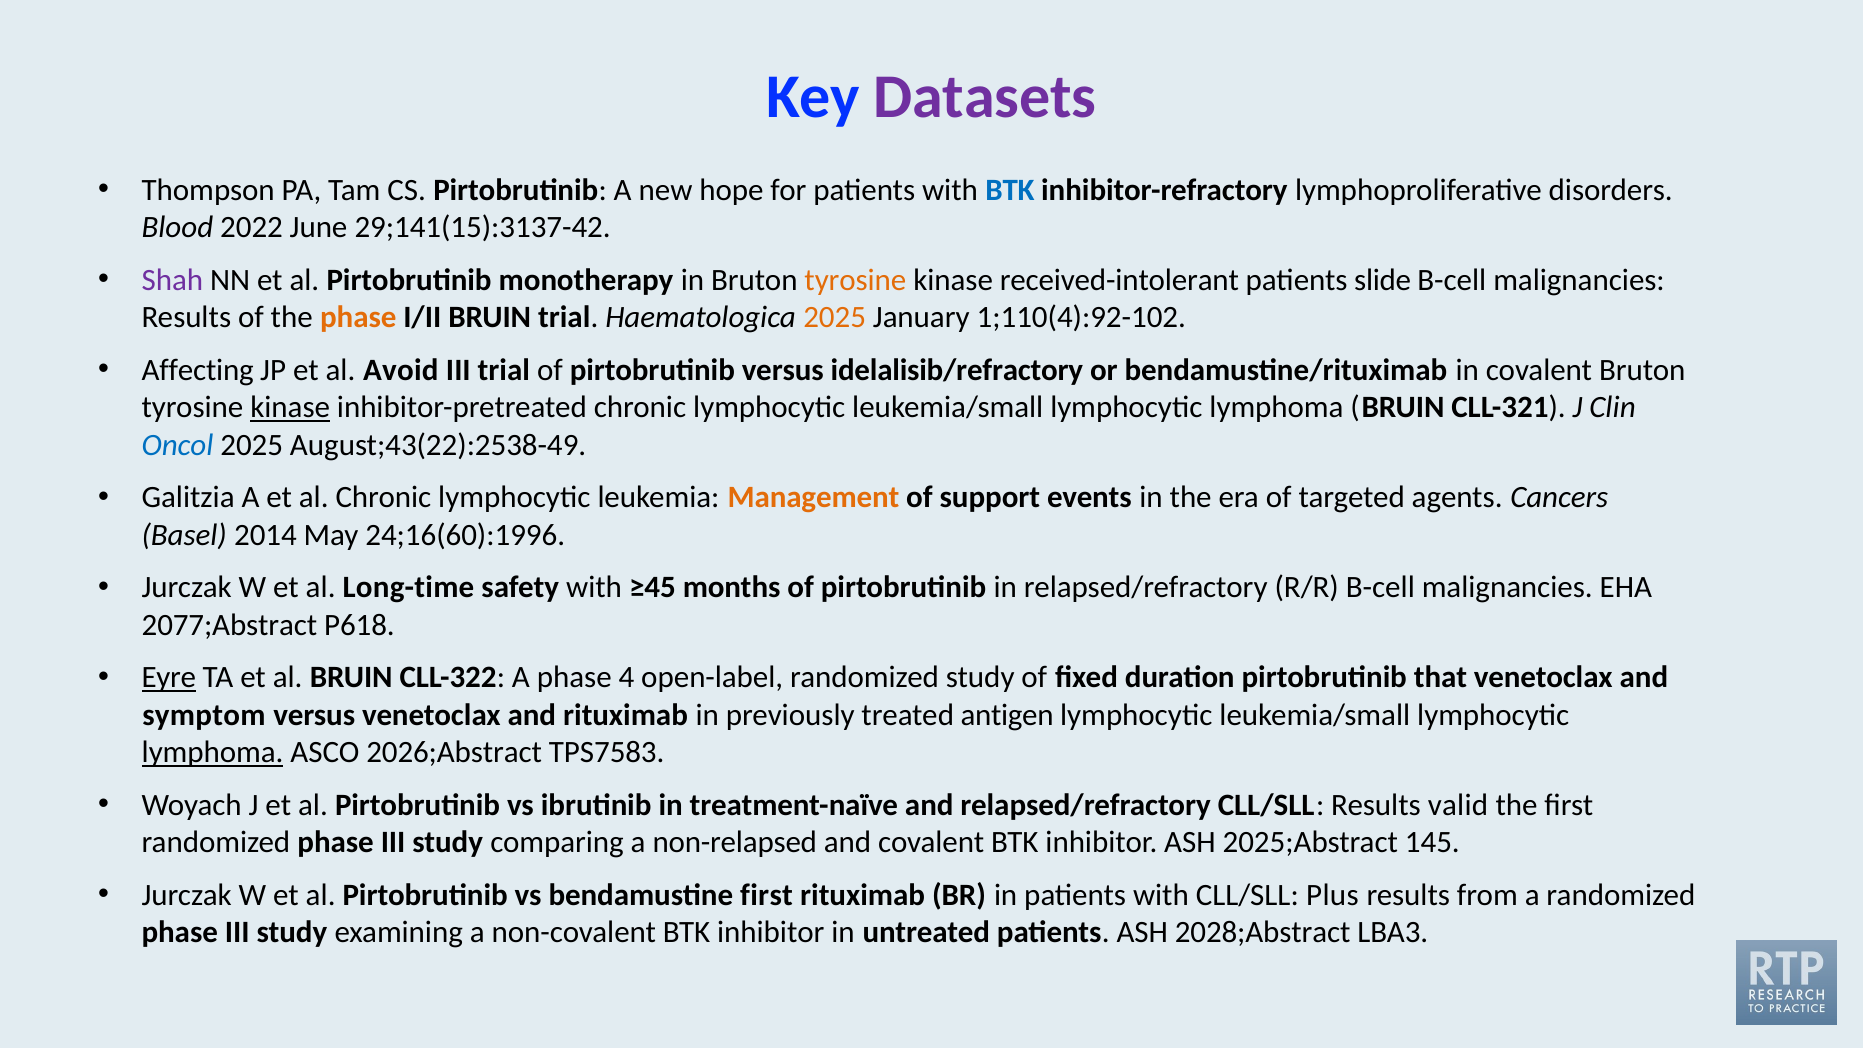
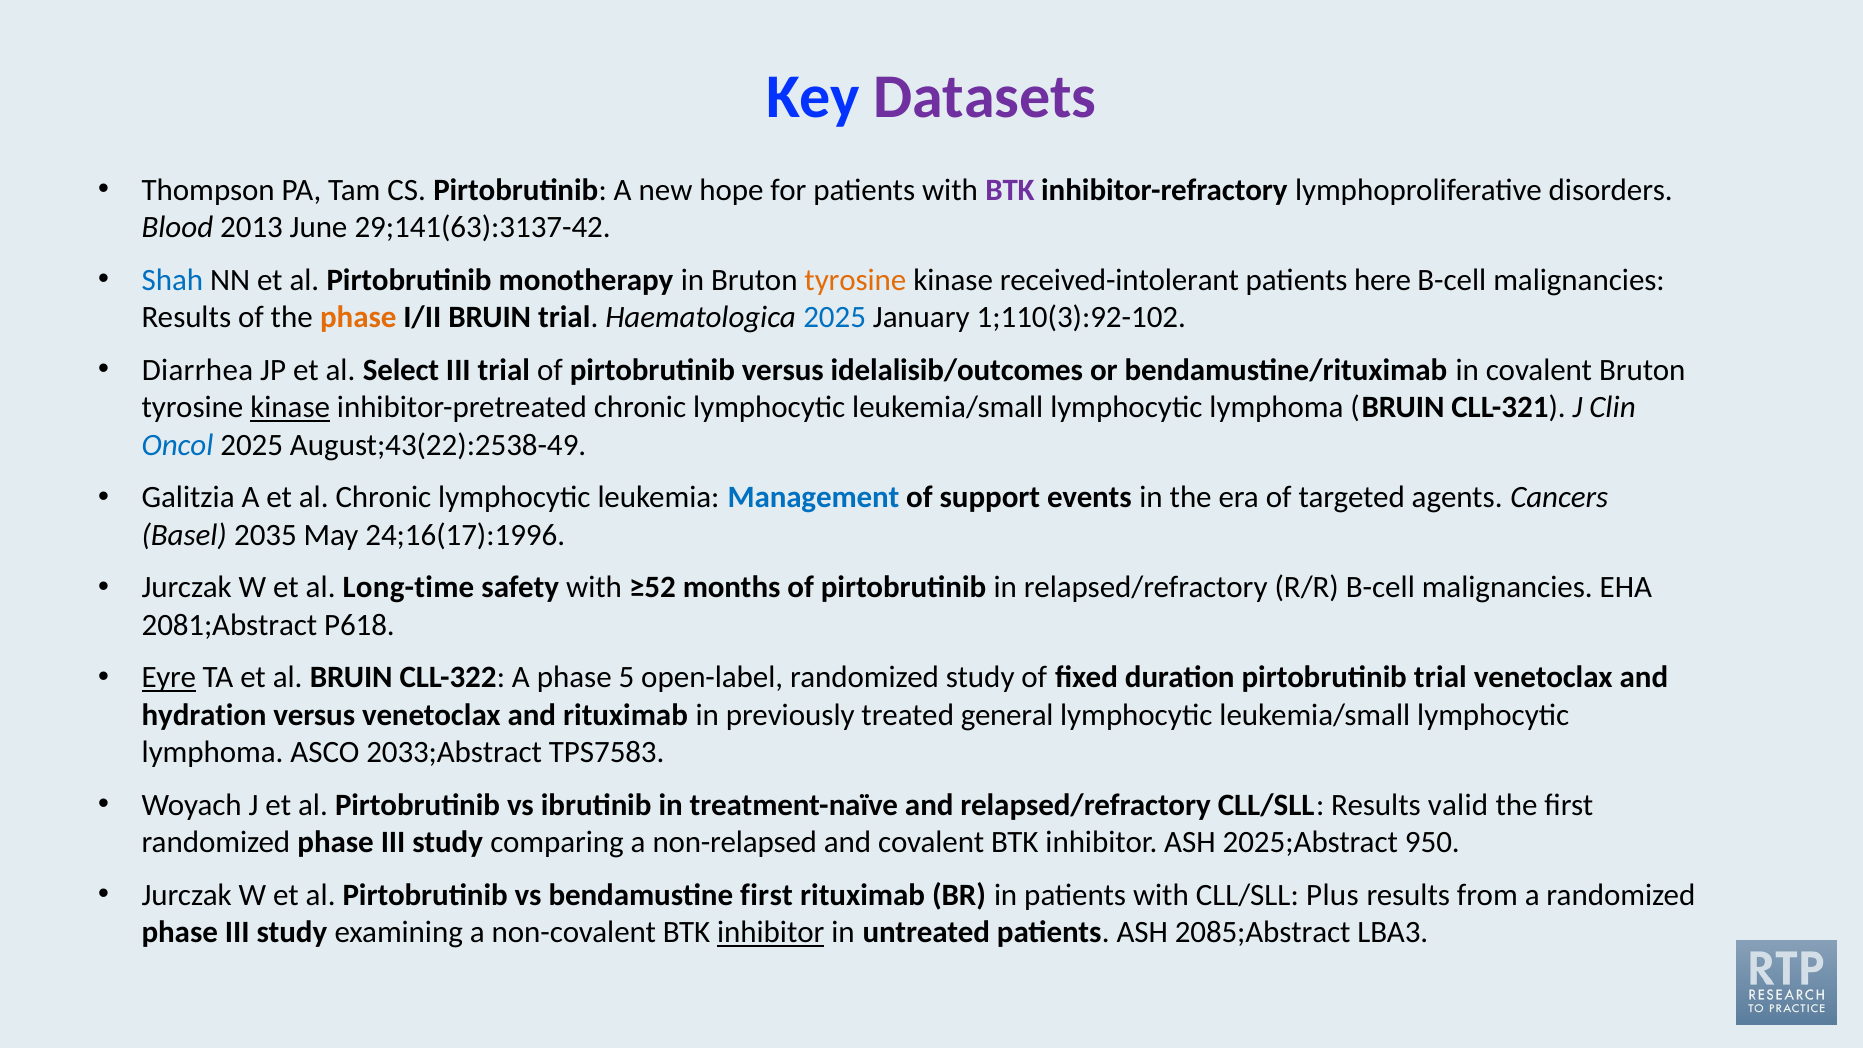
BTK colour: blue -> purple (1010, 190)
2022: 2022 -> 2013 (252, 228)
29;141(15):3137-42: 29;141(15):3137-42 -> 29;141(63):3137-42 (483, 228)
Shah colour: purple -> blue (172, 280)
slide: slide -> here (1383, 280)
2025 colour: orange -> blue (835, 318)
1;110(4):92-102: 1;110(4):92-102 -> 1;110(3):92-102 (1081, 318)
Affecting: Affecting -> Diarrhea (197, 370)
Avoid: Avoid -> Select (401, 370)
idelalisib/refractory: idelalisib/refractory -> idelalisib/outcomes (957, 370)
Management colour: orange -> blue (813, 498)
2014: 2014 -> 2035 (266, 535)
24;16(60):1996: 24;16(60):1996 -> 24;16(17):1996 (465, 535)
≥45: ≥45 -> ≥52 (652, 588)
2077;Abstract: 2077;Abstract -> 2081;Abstract (229, 625)
4: 4 -> 5 (626, 678)
pirtobrutinib that: that -> trial (1440, 678)
symptom: symptom -> hydration (204, 715)
antigen: antigen -> general (1007, 715)
lymphoma underline: present -> none (213, 752)
2026;Abstract: 2026;Abstract -> 2033;Abstract (454, 752)
145: 145 -> 950 (1432, 842)
inhibitor underline: none -> present (771, 932)
2028;Abstract: 2028;Abstract -> 2085;Abstract (1263, 932)
